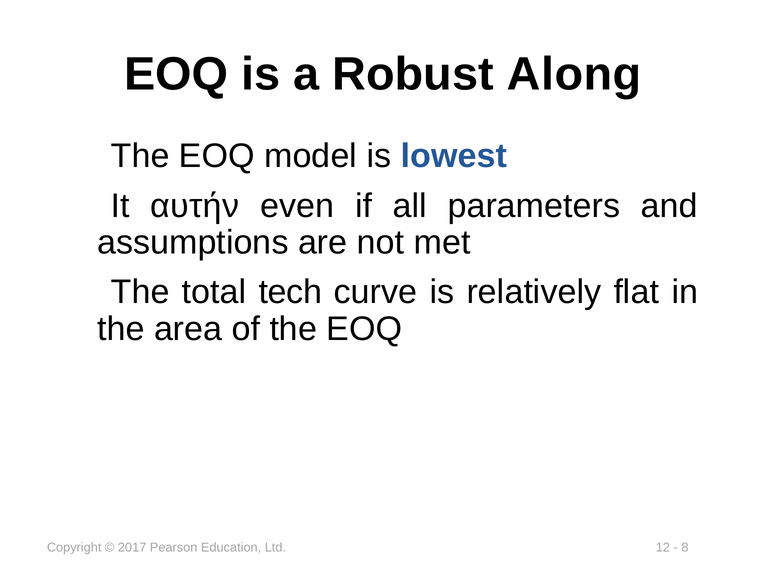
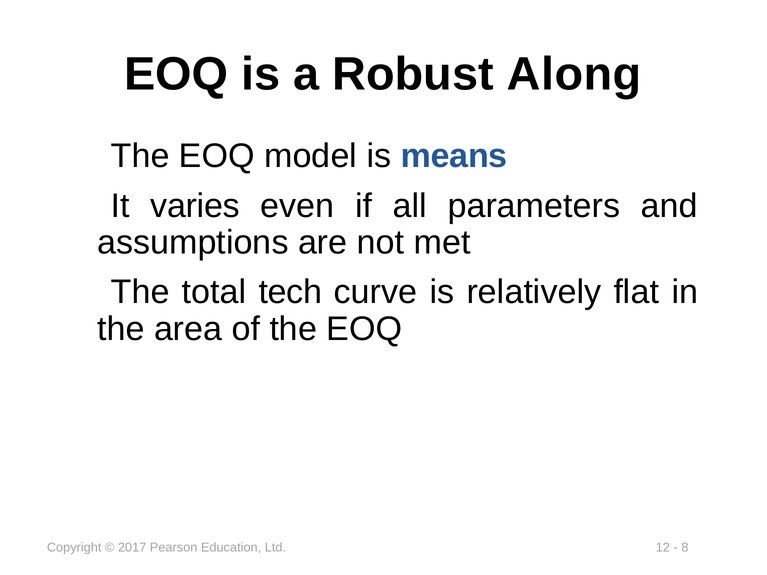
lowest: lowest -> means (454, 156)
αυτήν: αυτήν -> varies (195, 206)
